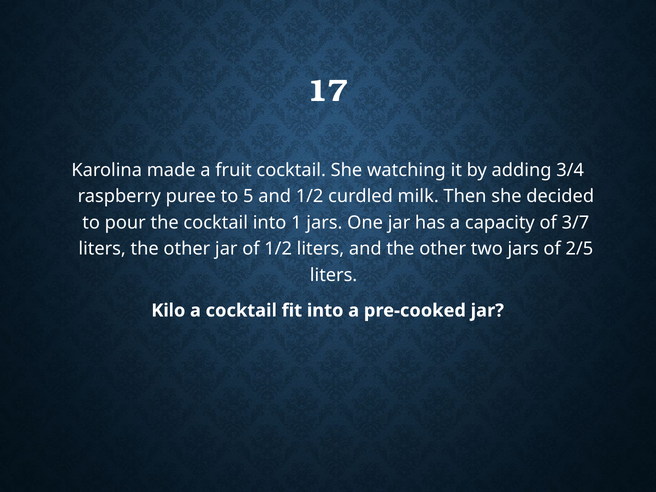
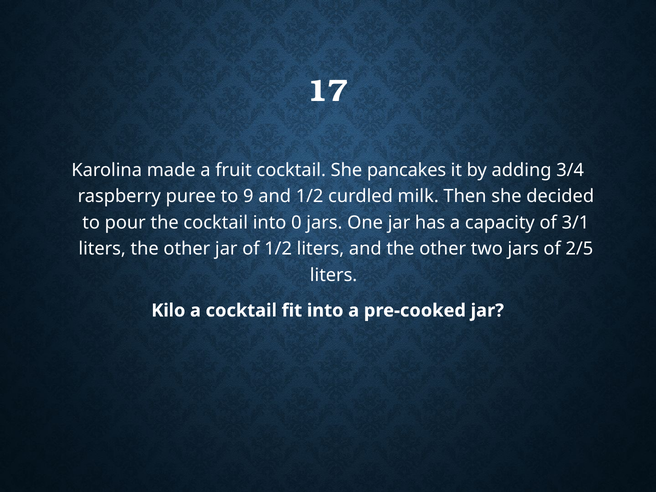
watching: watching -> pancakes (407, 170)
5: 5 -> 9 (248, 196)
1: 1 -> 0 (296, 223)
3/7: 3/7 -> 3/1 (575, 223)
